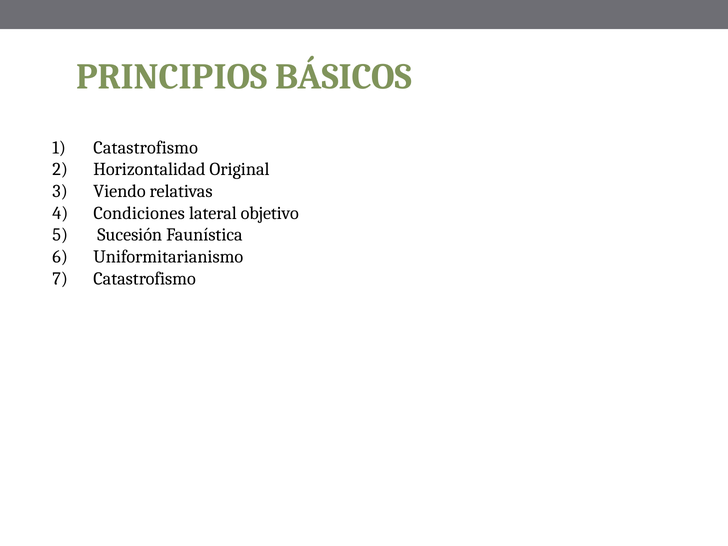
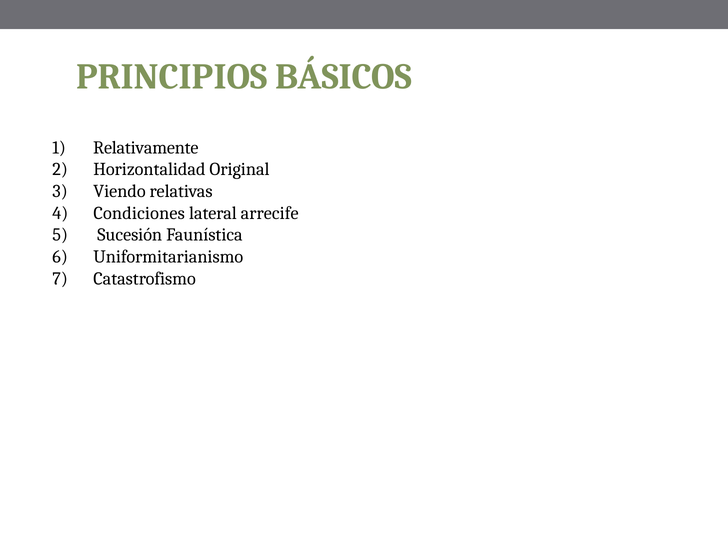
Catastrofismo: Catastrofismo -> Relativamente (146, 148)
objetivo: objetivo -> arrecife (270, 213)
